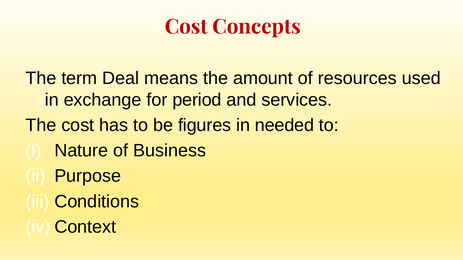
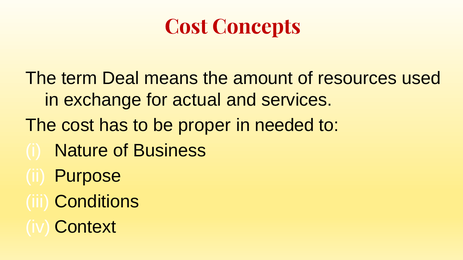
period: period -> actual (197, 100)
figures: figures -> proper (205, 125)
